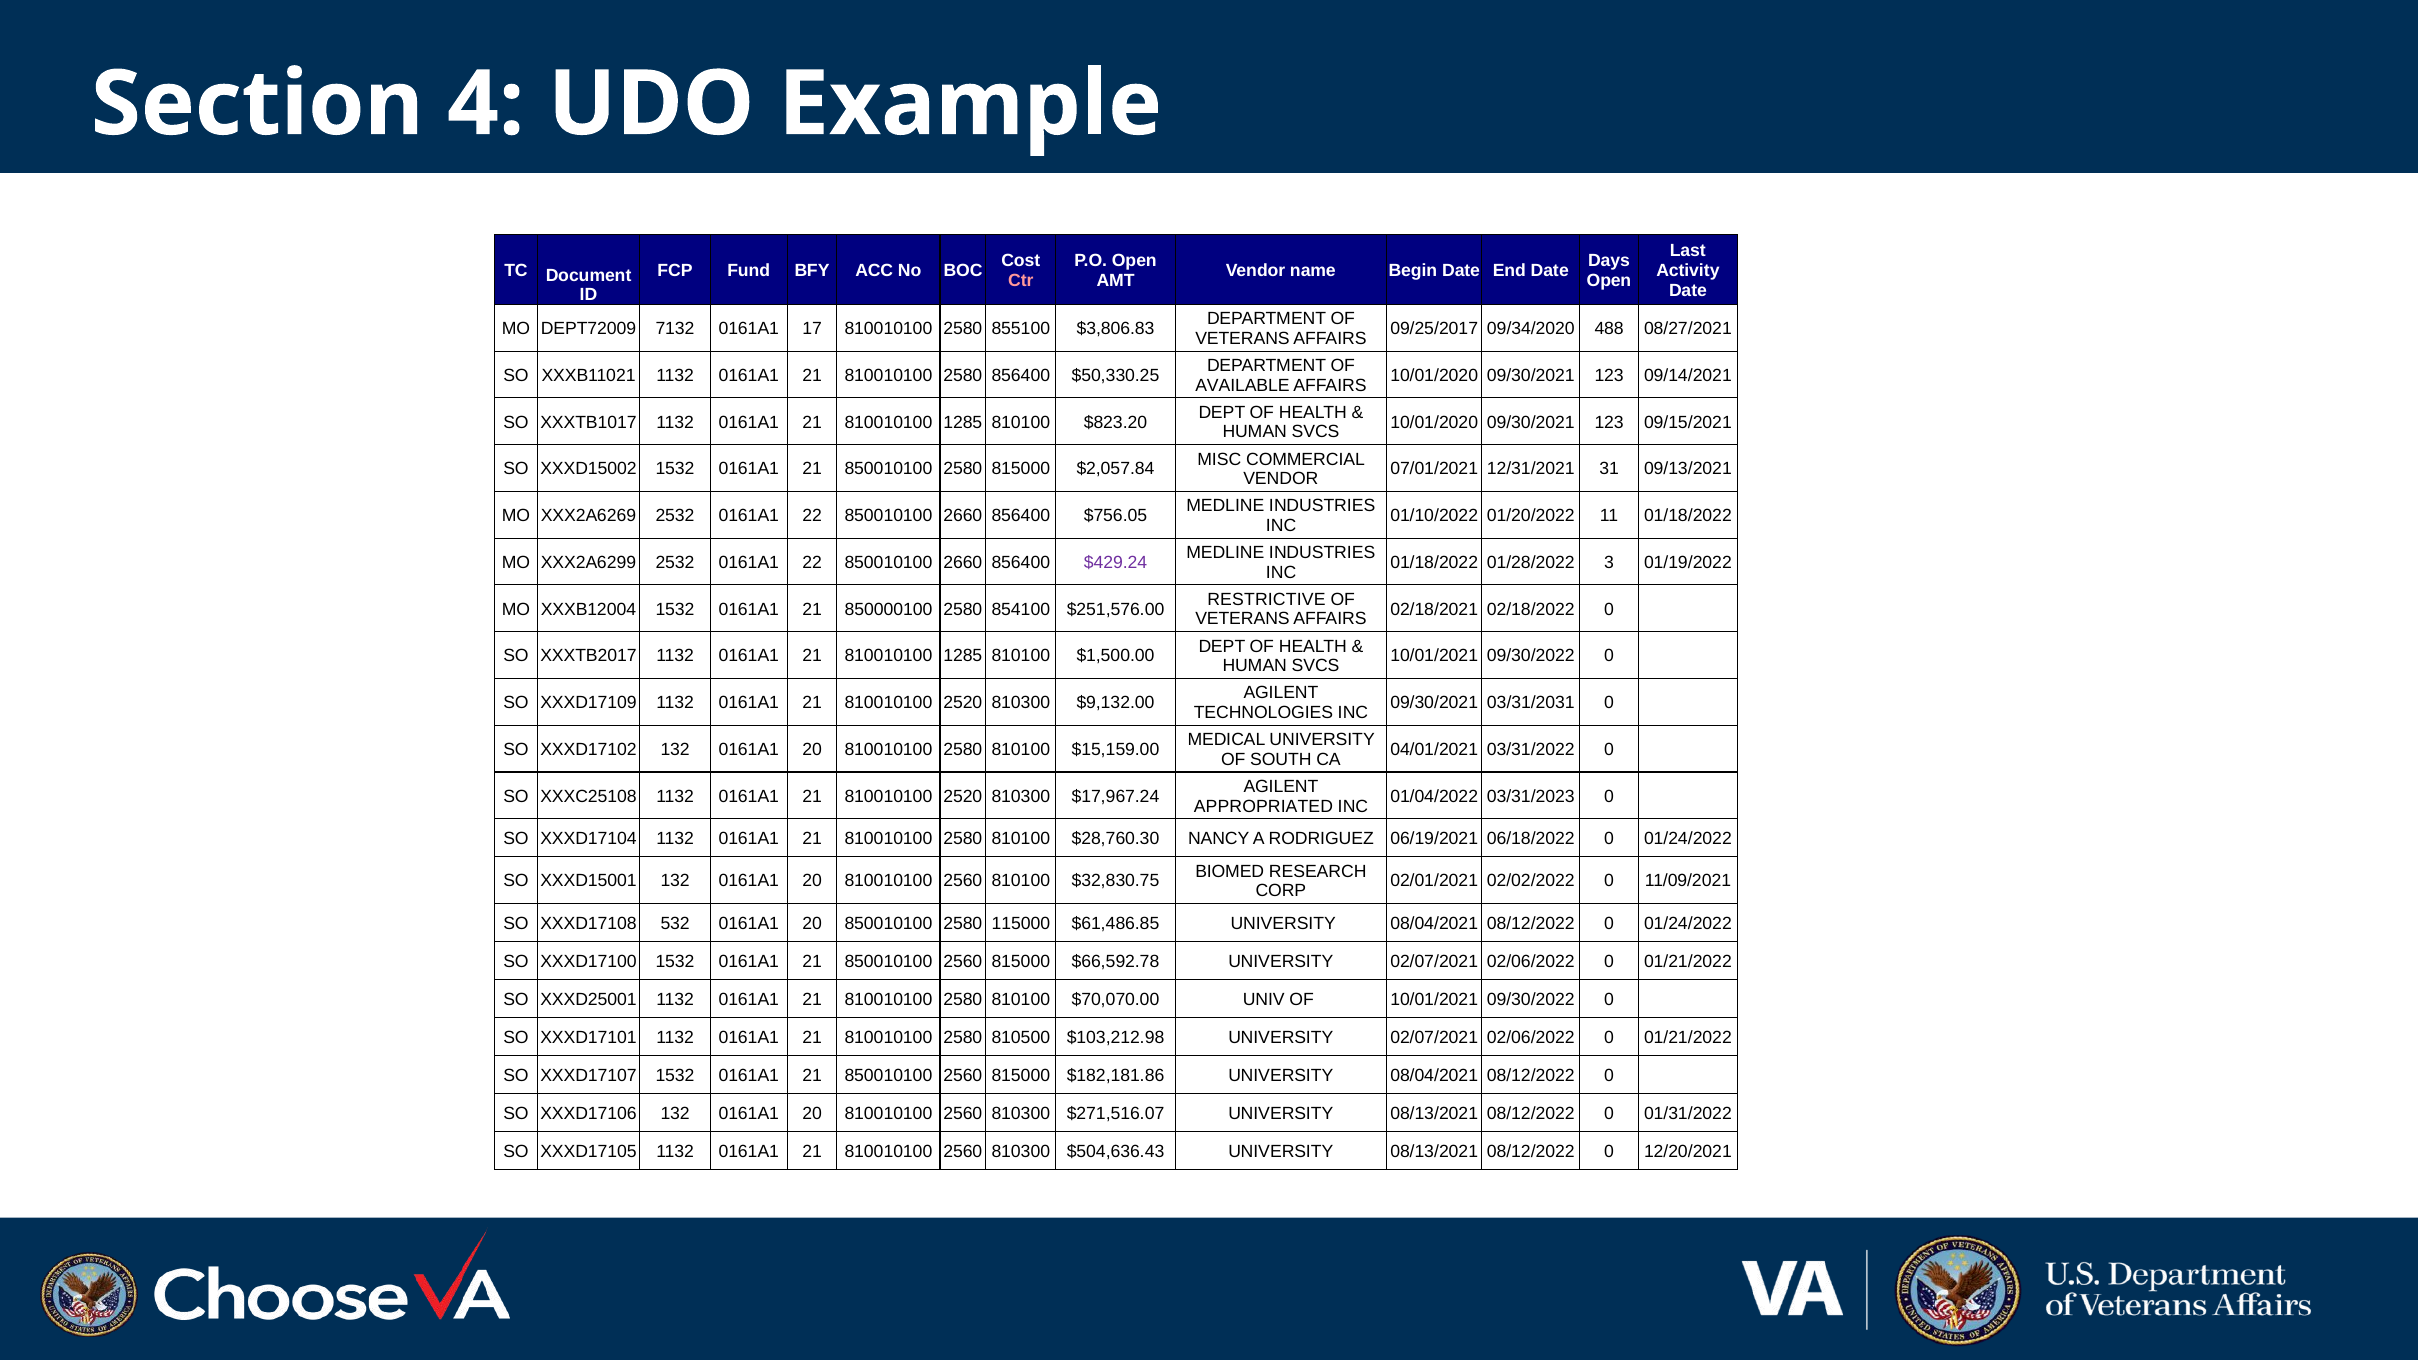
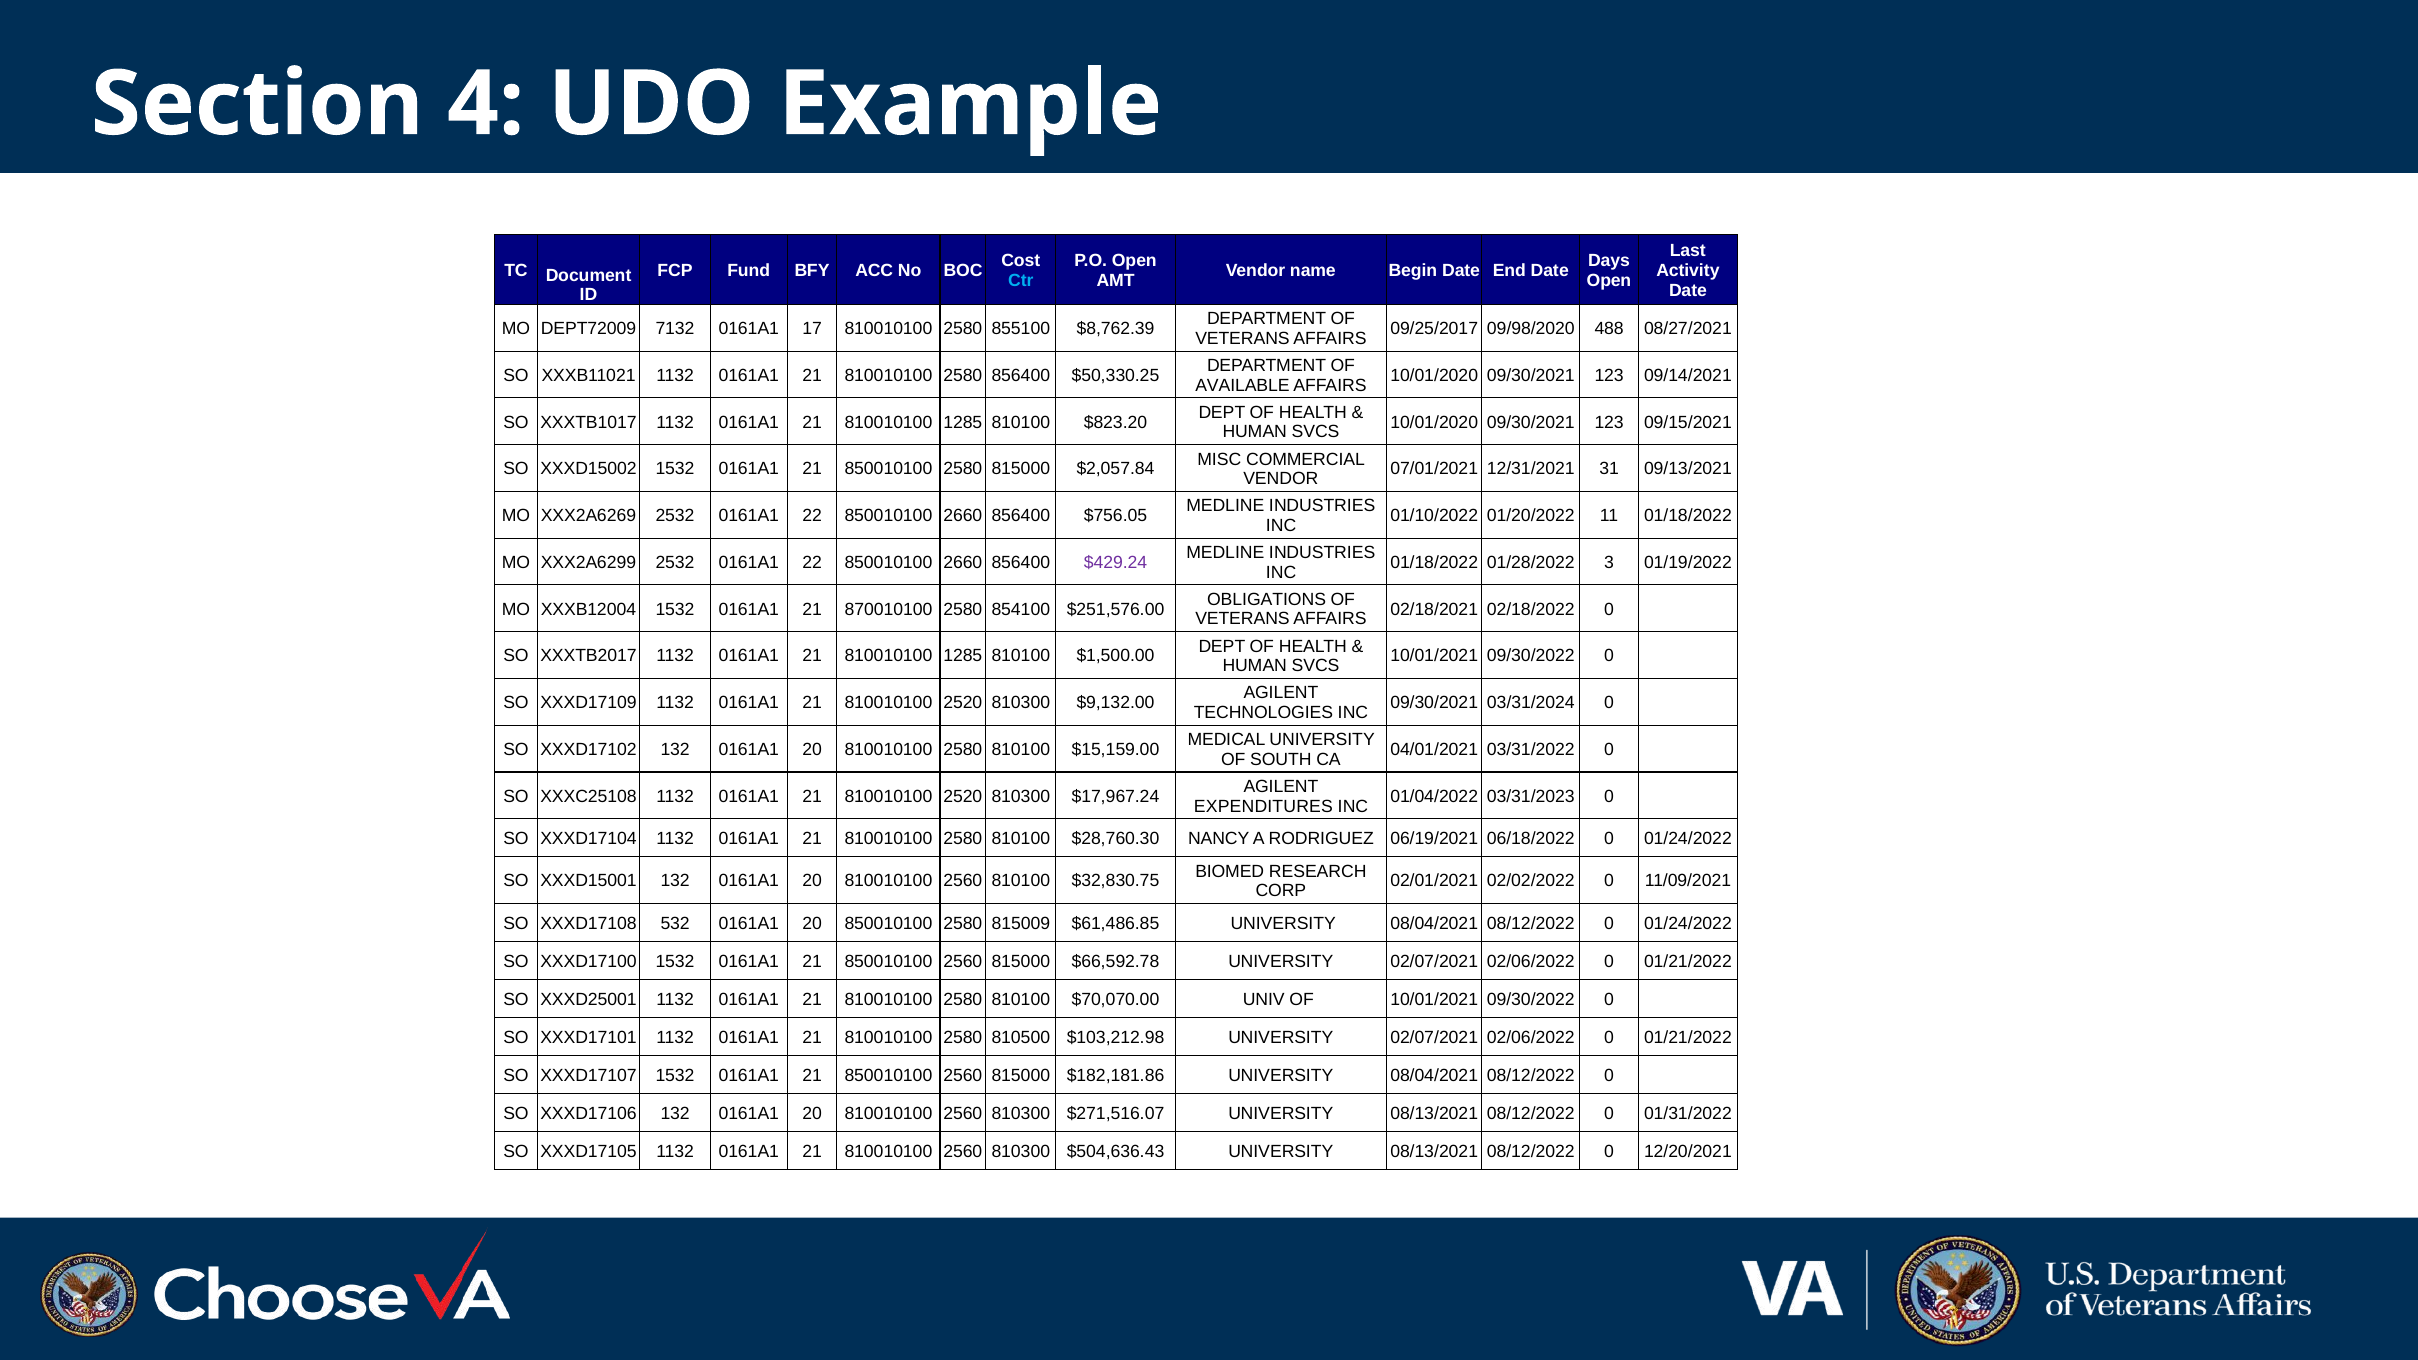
Ctr colour: pink -> light blue (1021, 280)
$3,806.83: $3,806.83 -> $8,762.39 (1115, 329)
09/34/2020: 09/34/2020 -> 09/98/2020 (1531, 329)
RESTRICTIVE: RESTRICTIVE -> OBLIGATIONS (1267, 600)
850000100: 850000100 -> 870010100 (888, 609)
03/31/2031: 03/31/2031 -> 03/31/2024 (1531, 703)
APPROPRIATED: APPROPRIATED -> EXPENDITURES (1263, 806)
115000: 115000 -> 815009 (1021, 924)
